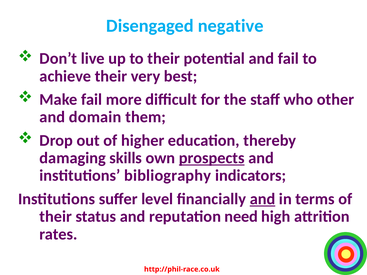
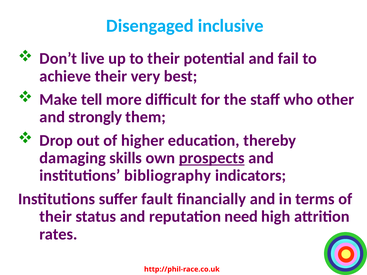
negative: negative -> inclusive (231, 26)
Make fail: fail -> tell (92, 100)
domain: domain -> strongly (95, 117)
level: level -> fault (157, 199)
and underline: present -> none (263, 199)
